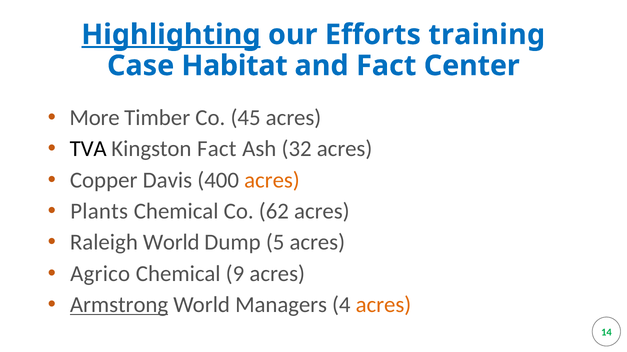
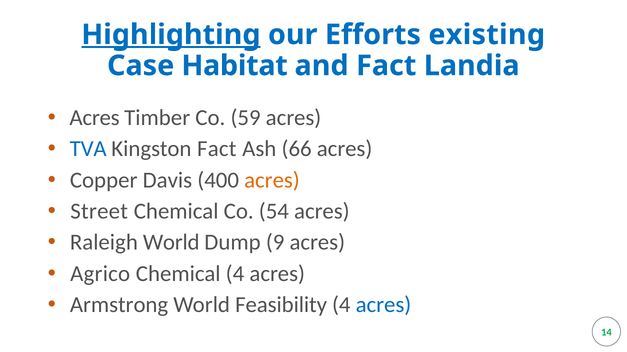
training: training -> existing (487, 35)
Center: Center -> Landia (472, 66)
More: More -> Acres (95, 118)
45: 45 -> 59 (246, 118)
TVA colour: black -> blue (88, 149)
32: 32 -> 66 (297, 149)
Plants: Plants -> Street (99, 212)
62: 62 -> 54 (274, 212)
5: 5 -> 9 (275, 243)
Chemical 9: 9 -> 4 (235, 274)
Armstrong underline: present -> none (119, 305)
Managers: Managers -> Feasibility (281, 305)
acres colour: orange -> blue (383, 305)
